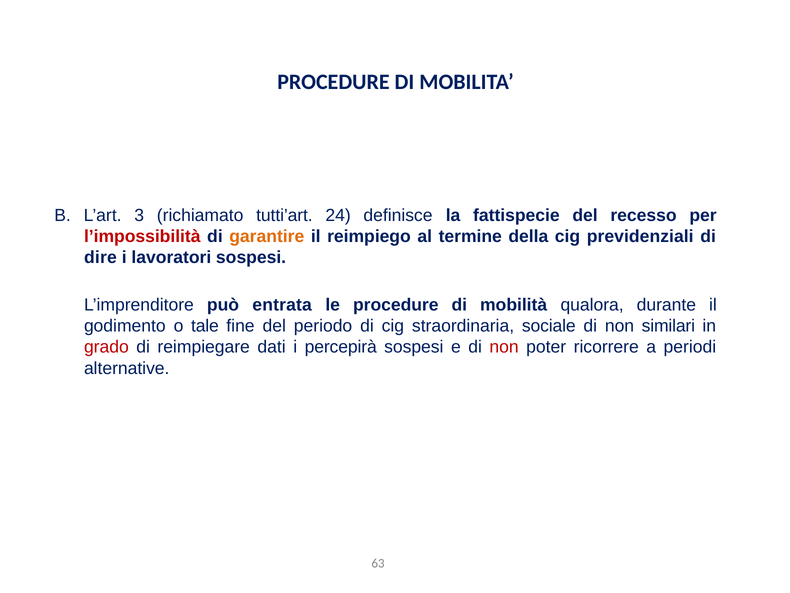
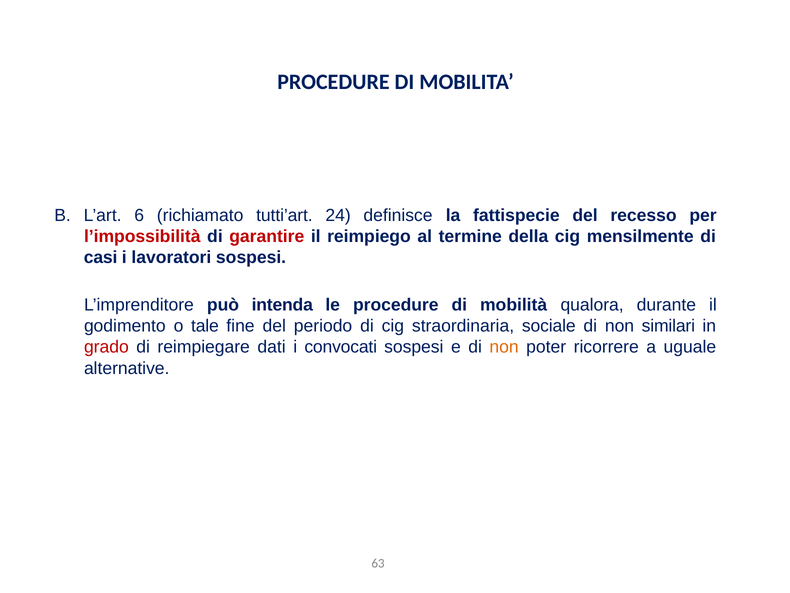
3: 3 -> 6 (139, 215)
garantire colour: orange -> red (267, 236)
previdenziali: previdenziali -> mensilmente (640, 236)
dire: dire -> casi (101, 257)
entrata: entrata -> intenda (282, 305)
percepirà: percepirà -> convocati (341, 347)
non colour: red -> orange (504, 347)
periodi: periodi -> uguale (690, 347)
